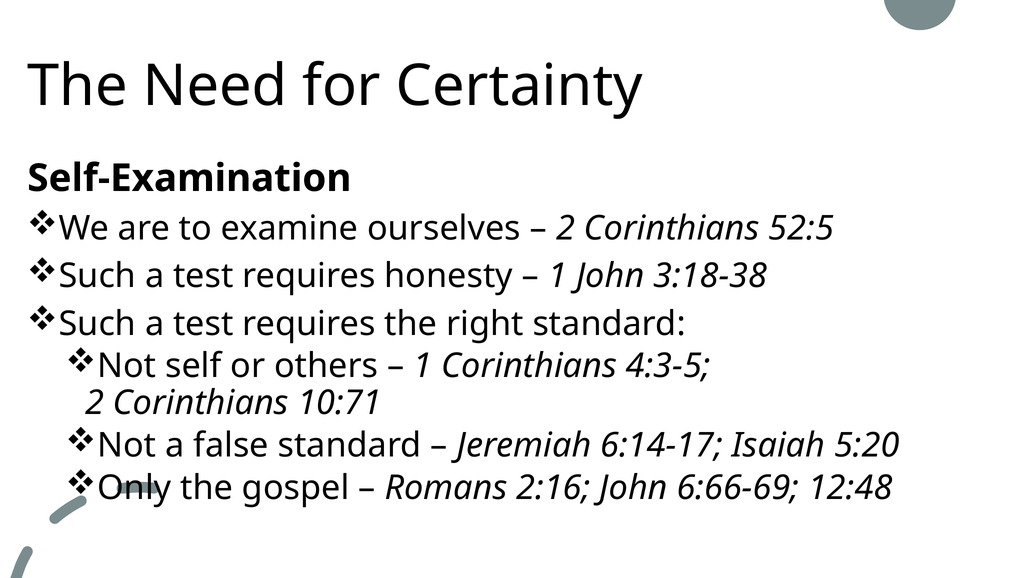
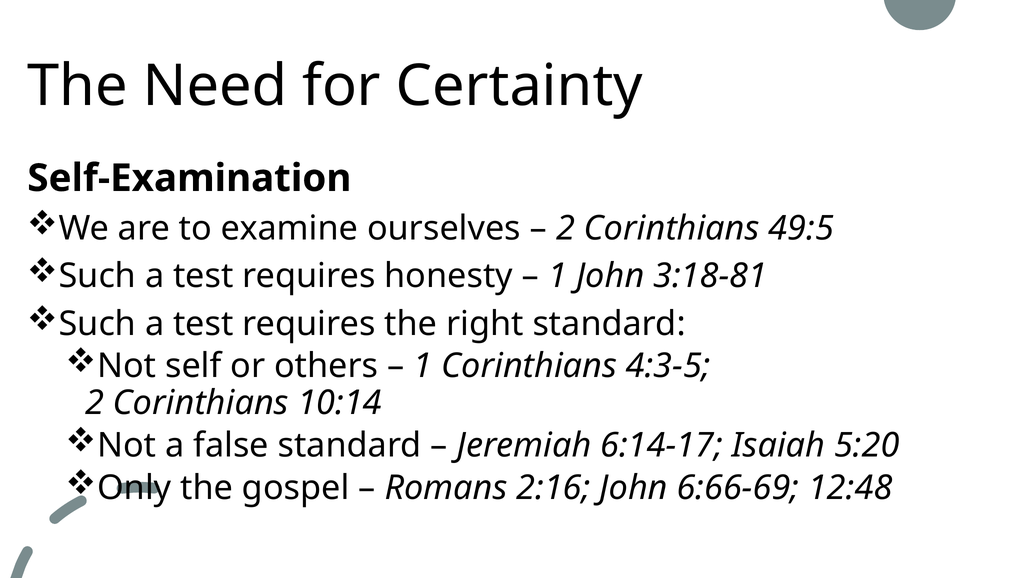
52:5: 52:5 -> 49:5 (801, 228)
3:18-38: 3:18-38 -> 3:18-81 (710, 276)
10:71: 10:71 -> 10:14 (340, 403)
